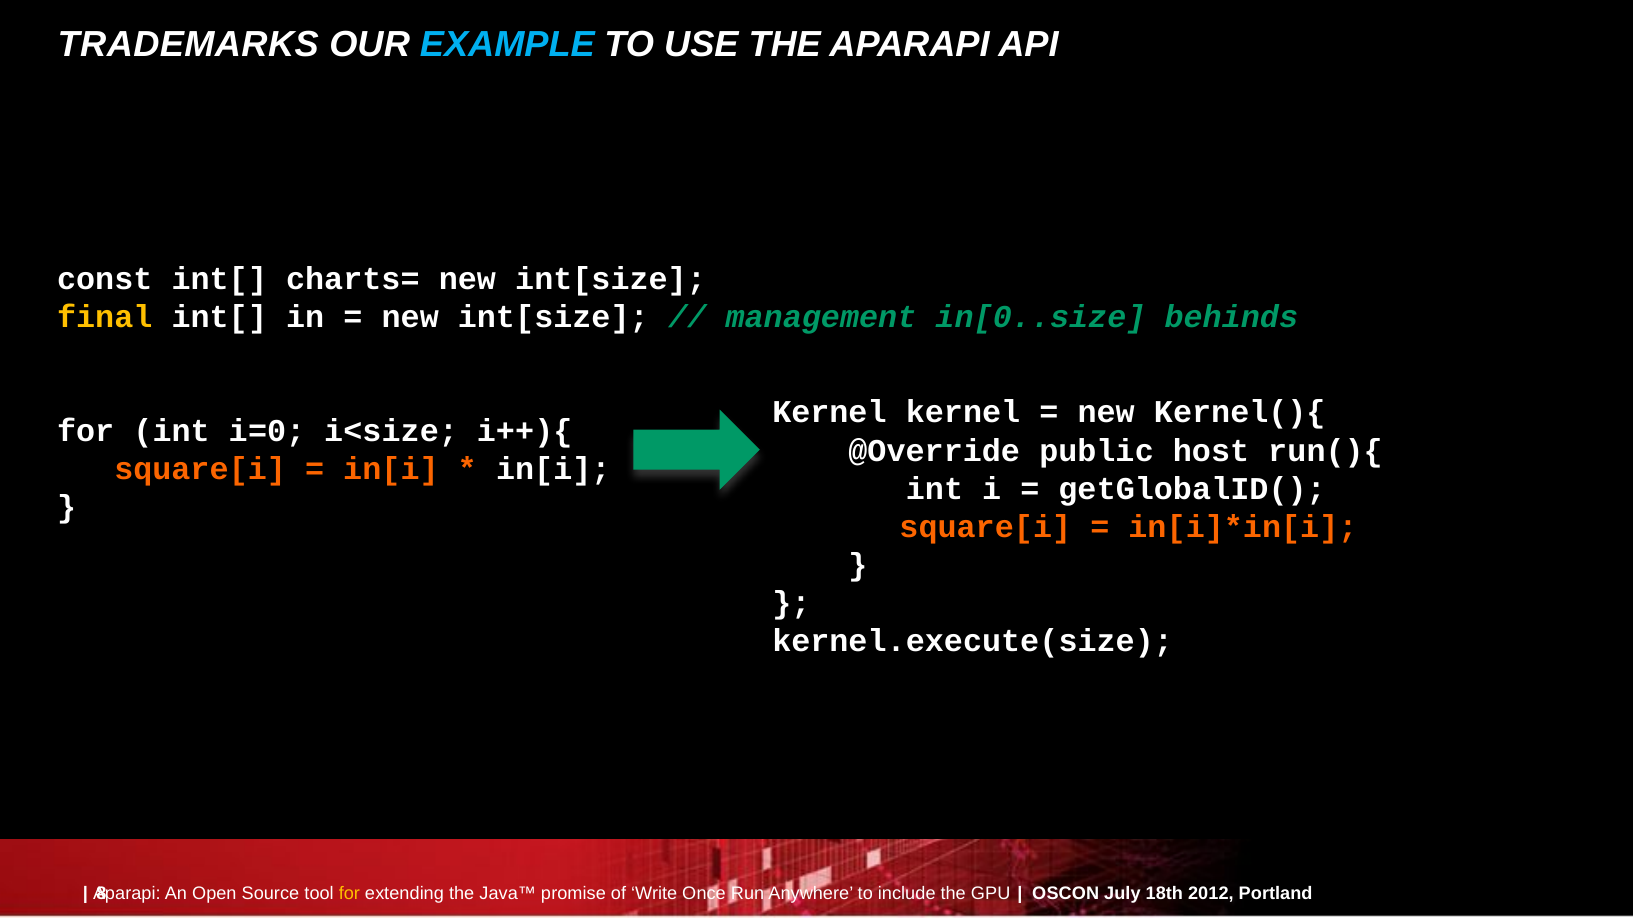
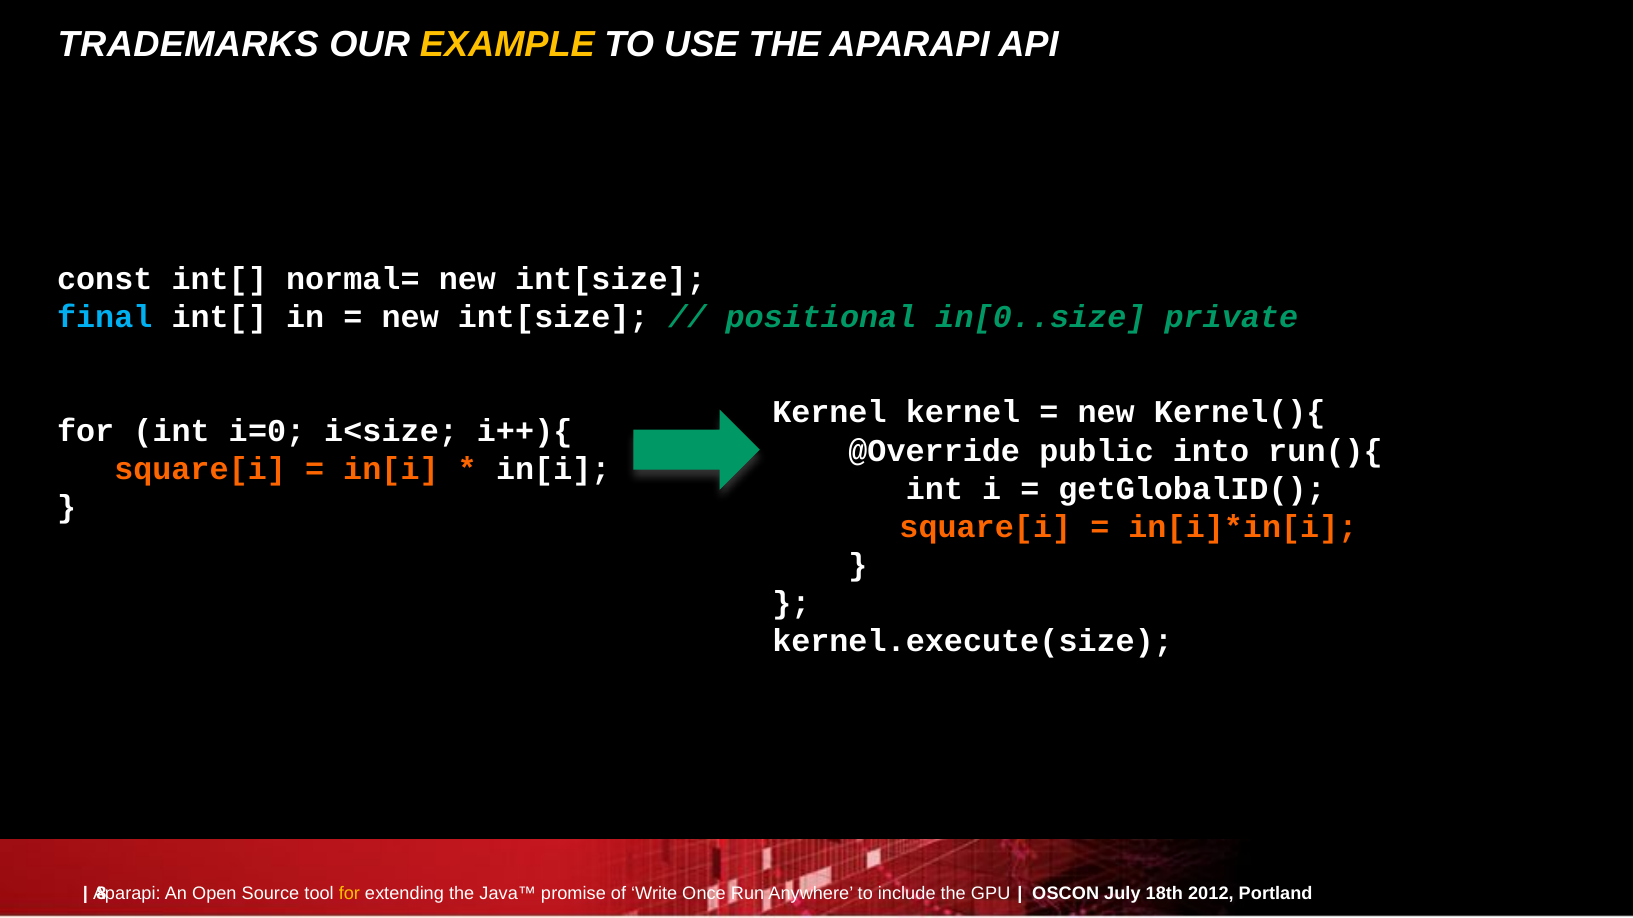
EXAMPLE colour: light blue -> yellow (507, 44)
charts=: charts= -> normal= (353, 279)
final colour: yellow -> light blue (105, 317)
management: management -> positional (821, 317)
behinds: behinds -> private (1231, 317)
host: host -> into (1211, 451)
